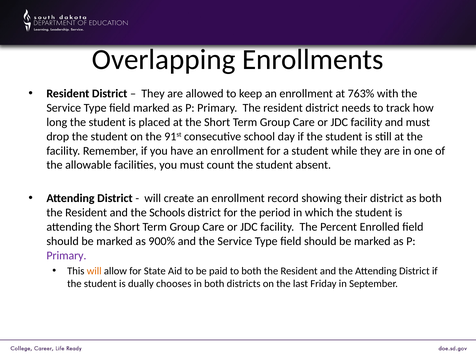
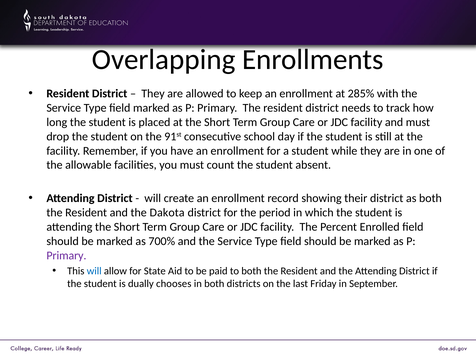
763%: 763% -> 285% (361, 94)
Schools: Schools -> Dakota (167, 213)
900%: 900% -> 700% (162, 241)
will colour: orange -> blue (94, 271)
